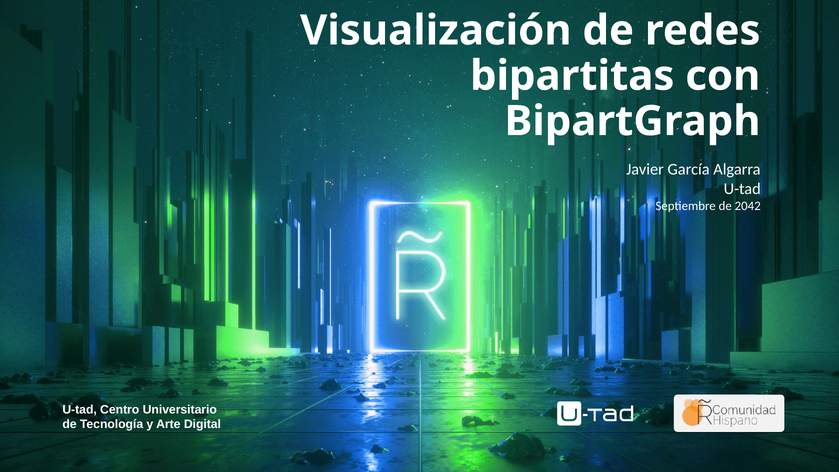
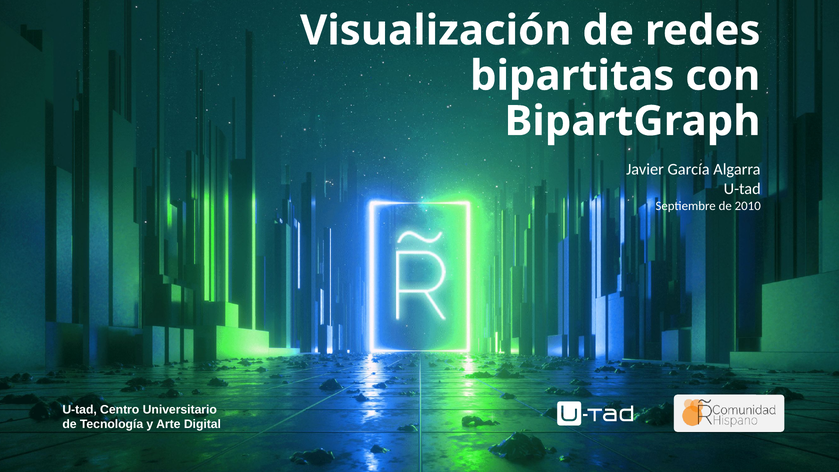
2042: 2042 -> 2010 (748, 206)
